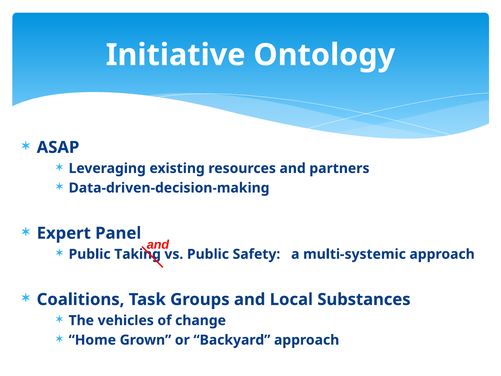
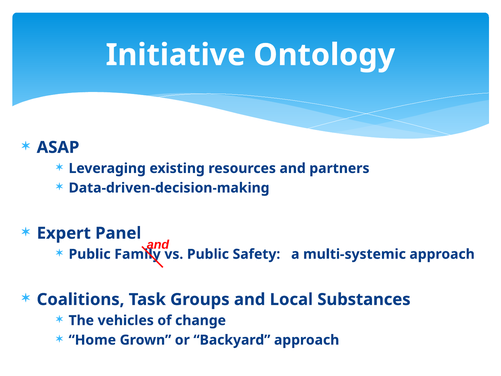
Taking: Taking -> Family (137, 254)
